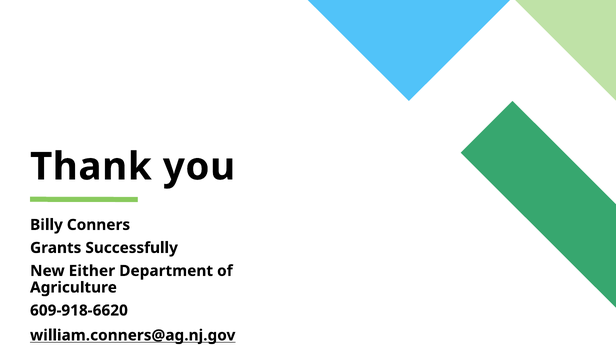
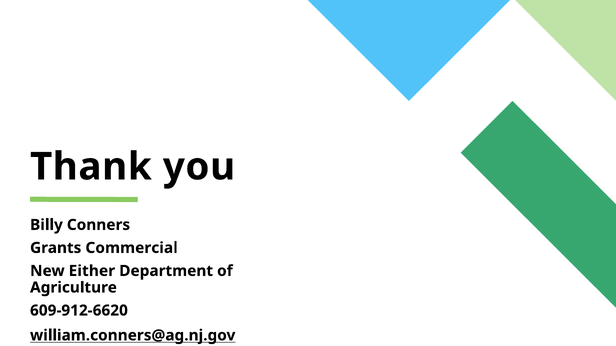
Successfully: Successfully -> Commercial (132, 248)
609-918-6620: 609-918-6620 -> 609-912-6620 (79, 311)
